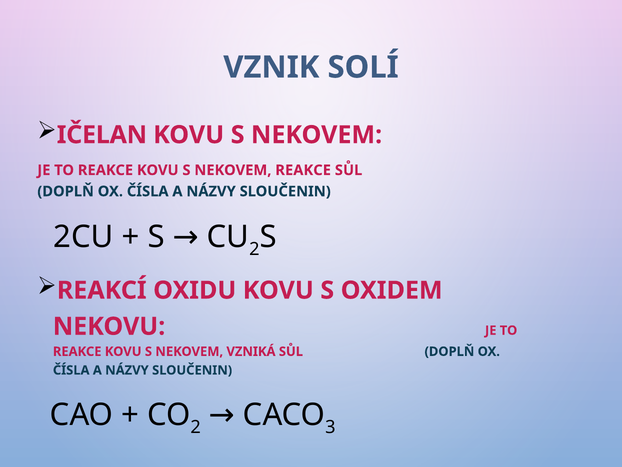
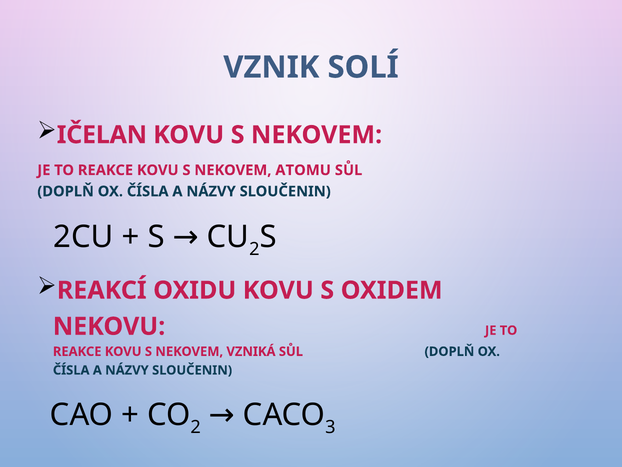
NEKOVEM REAKCE: REAKCE -> ATOMU (303, 170)
